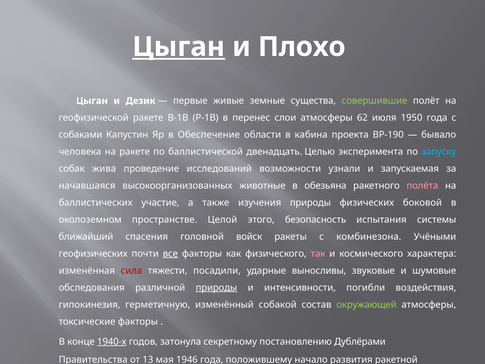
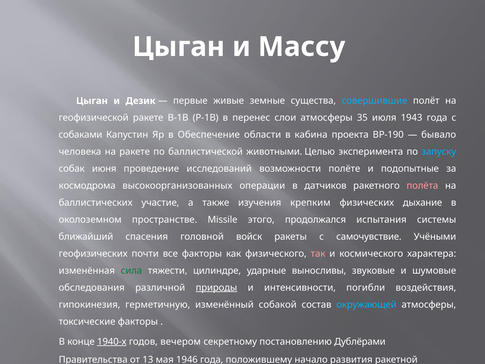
Цыган underline: present -> none (179, 47)
Плохо: Плохо -> Массу (302, 47)
совершившие colour: light green -> light blue (375, 101)
62: 62 -> 35 (362, 118)
1950: 1950 -> 1943 (412, 118)
двенадцать: двенадцать -> животными (274, 152)
жива: жива -> июня (104, 169)
узнали: узнали -> полёте (344, 169)
запускаемая: запускаемая -> подопытные (410, 169)
начавшаяся: начавшаяся -> космодрома (87, 186)
животные: животные -> операции (262, 186)
обезьяна: обезьяна -> датчиков (325, 186)
изучения природы: природы -> крепким (310, 203)
боковой: боковой -> дыхание (423, 203)
Целой: Целой -> Missile (223, 220)
безопасность: безопасность -> продолжался (316, 220)
комбинезона: комбинезона -> самочувствие (369, 237)
все underline: present -> none (170, 254)
сила colour: red -> green (131, 270)
посадили: посадили -> цилиндре (217, 270)
окружающей colour: light green -> light blue (367, 304)
затонула: затонула -> вечером (181, 341)
